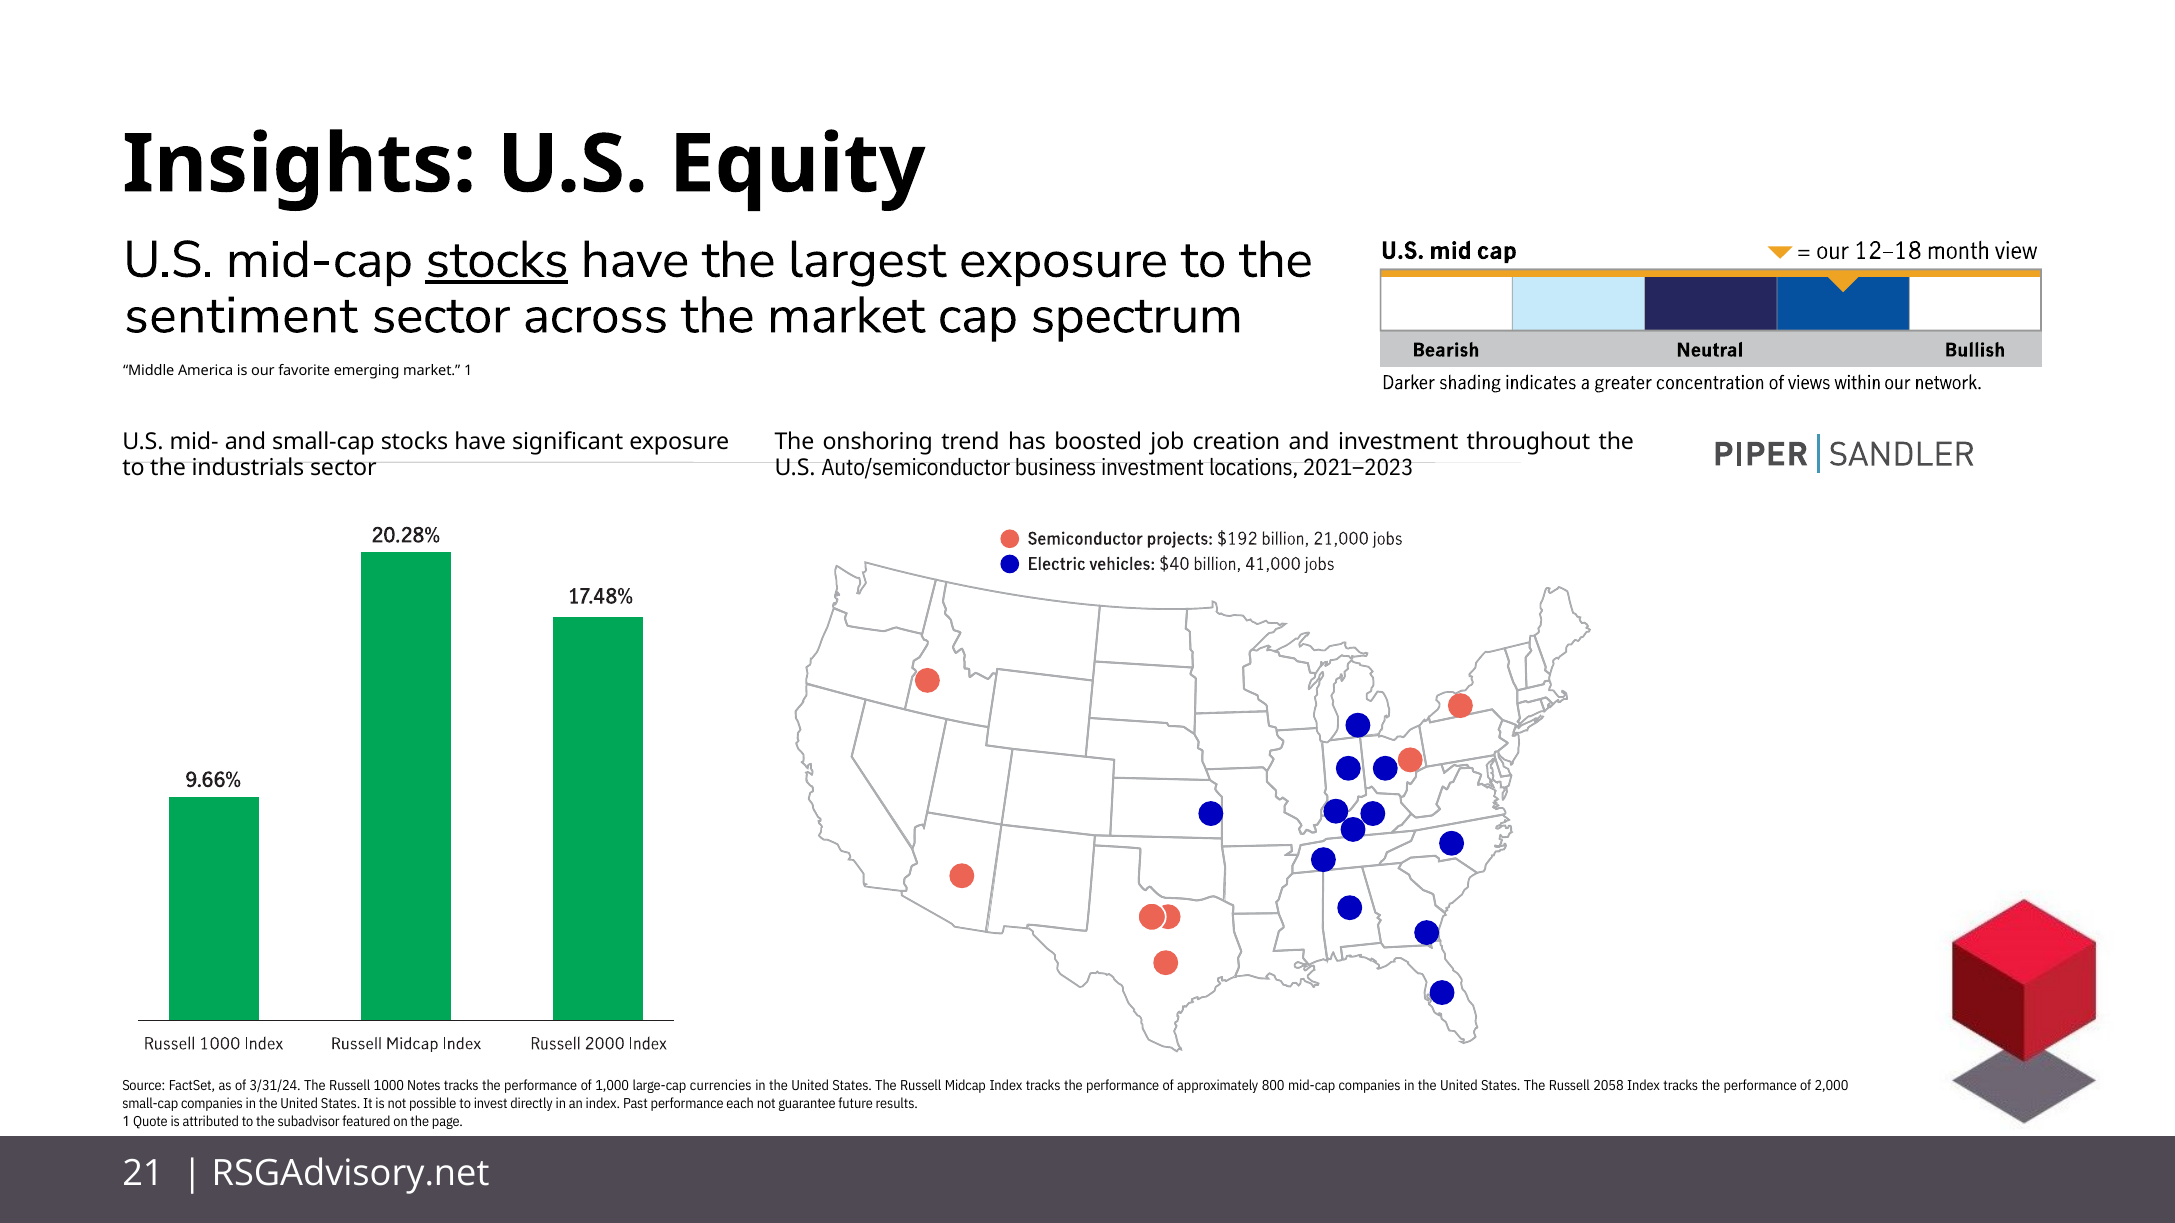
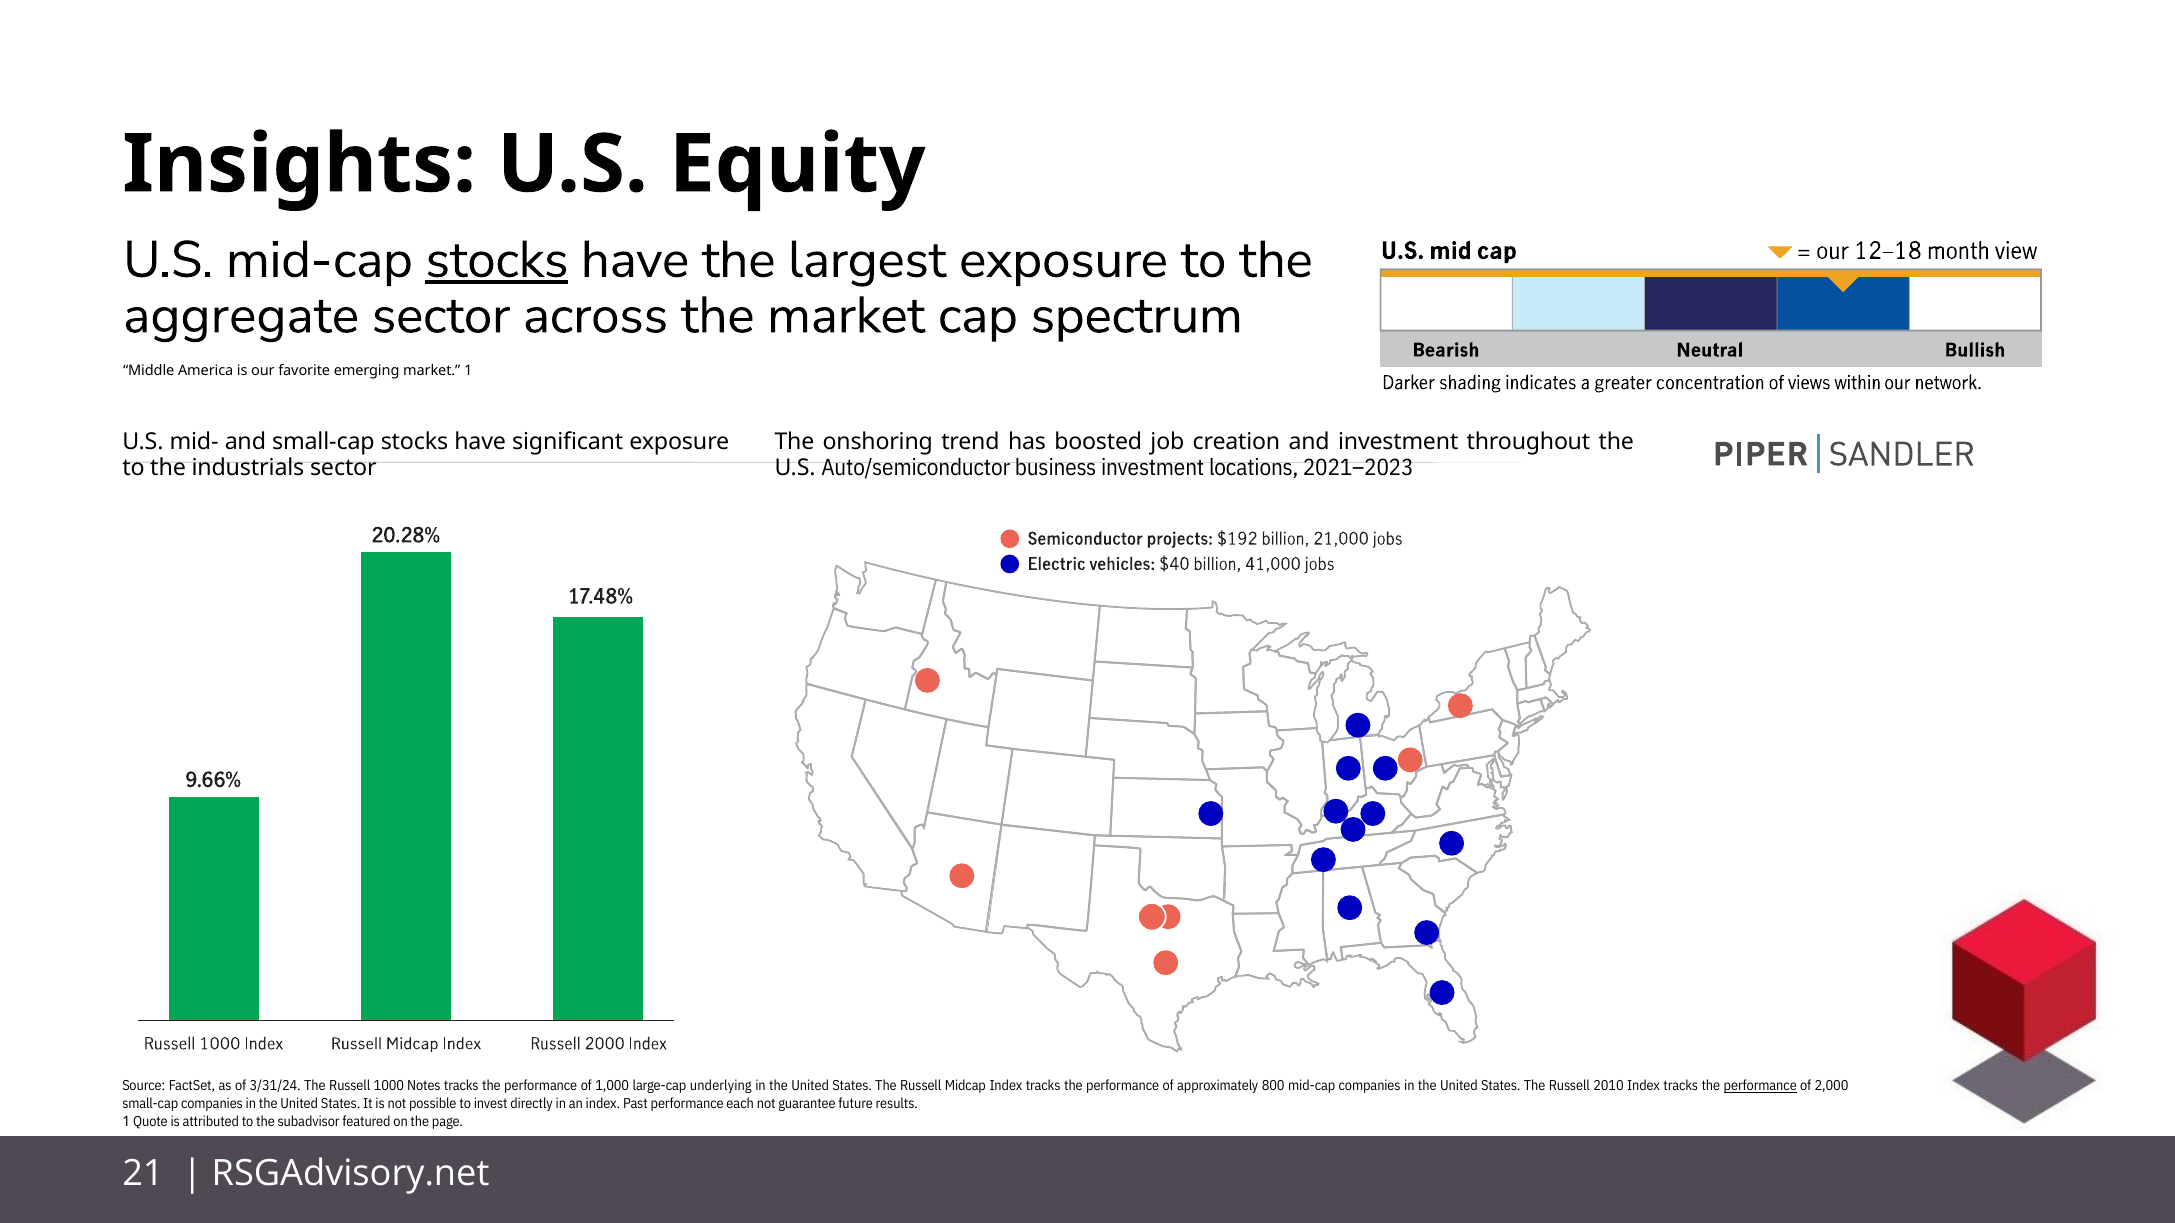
sentiment: sentiment -> aggregate (241, 316)
currencies: currencies -> underlying (721, 1086)
2058: 2058 -> 2010 (1609, 1086)
performance underline: none -> present (1760, 1086)
